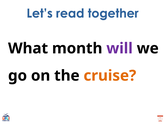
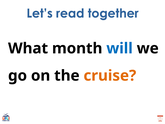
will colour: purple -> blue (120, 48)
